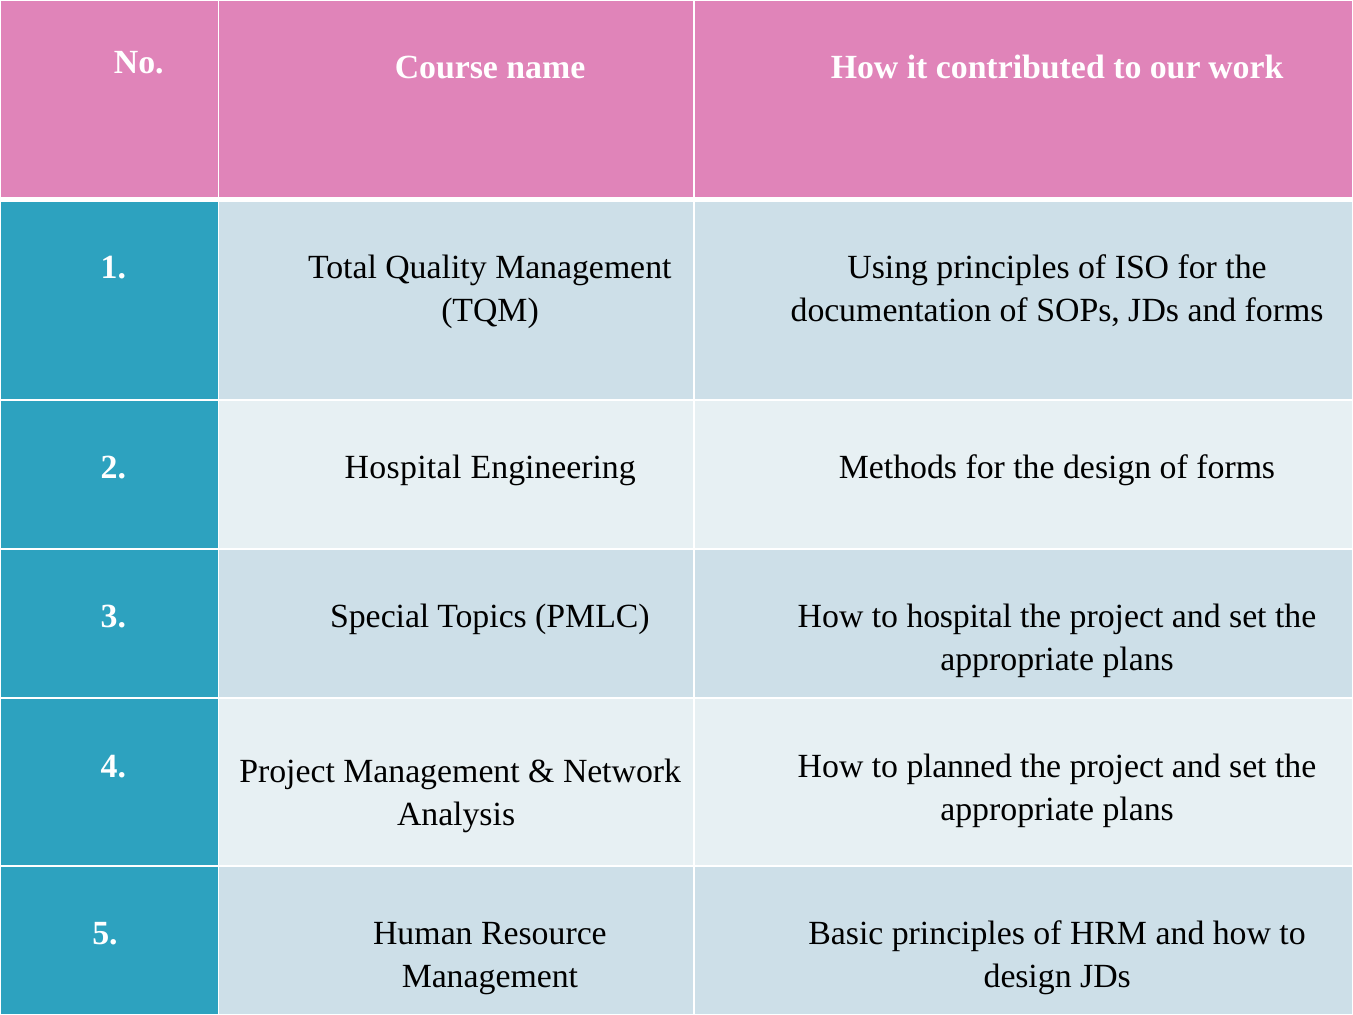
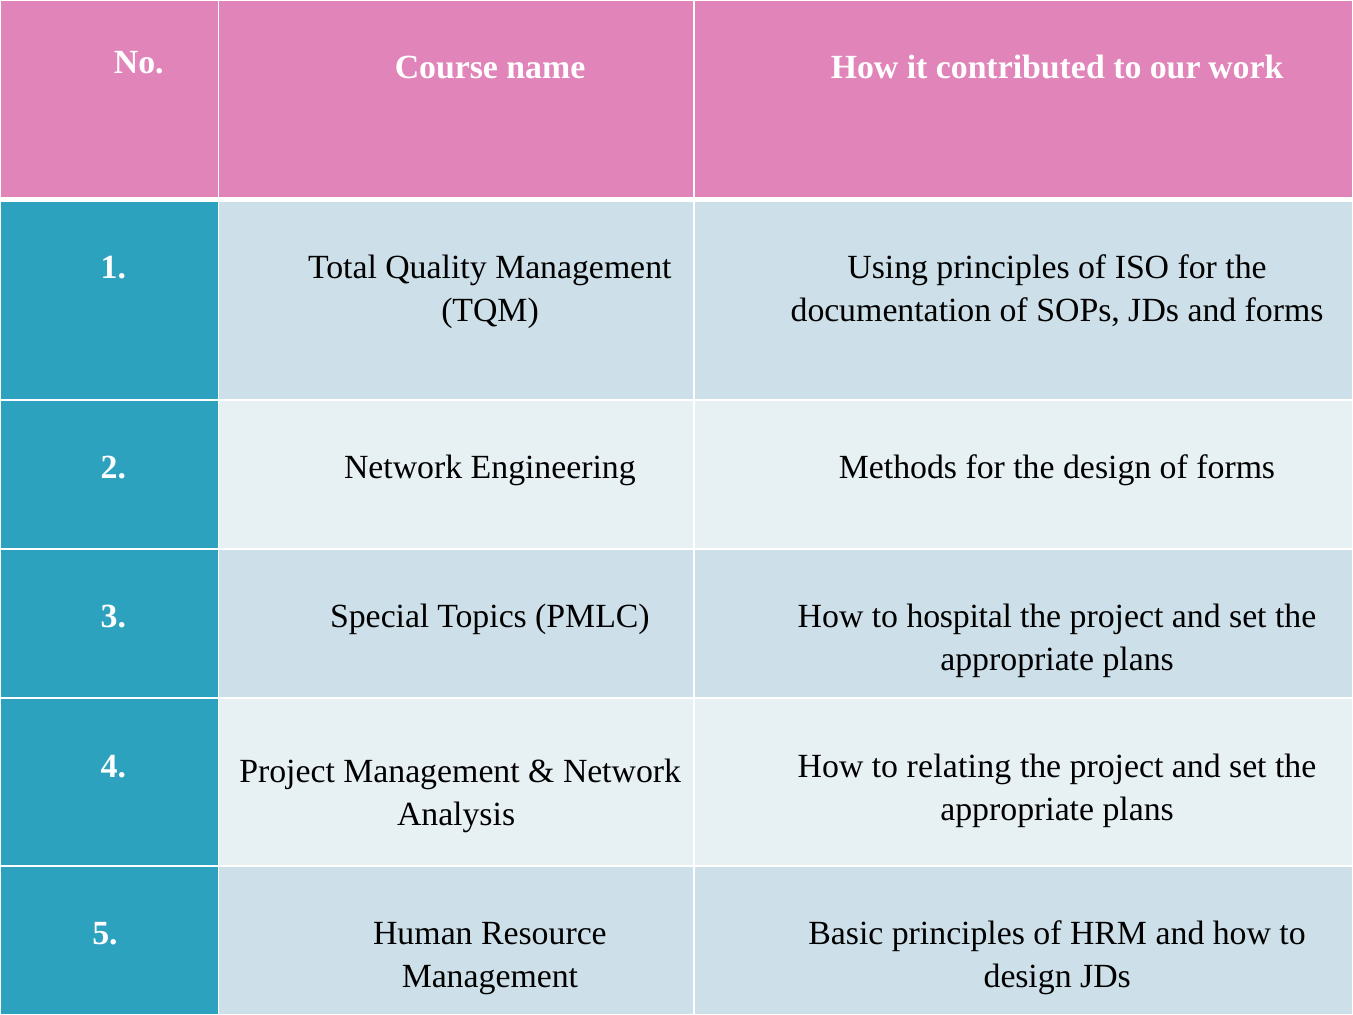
2 Hospital: Hospital -> Network (403, 467)
planned: planned -> relating (959, 766)
